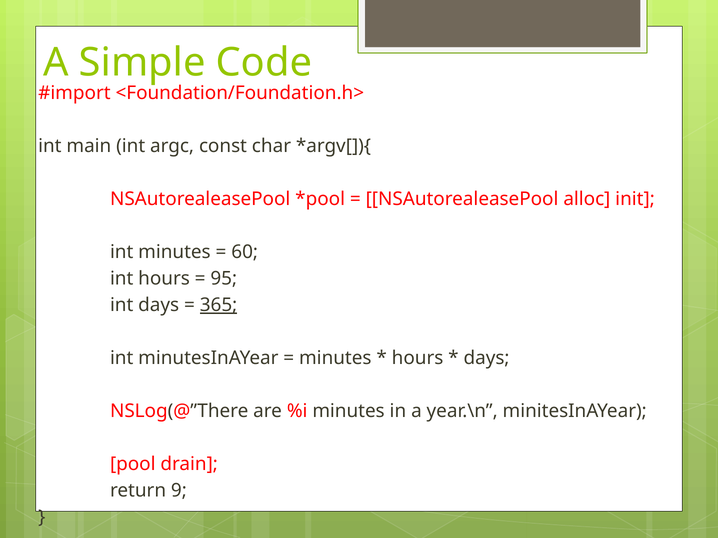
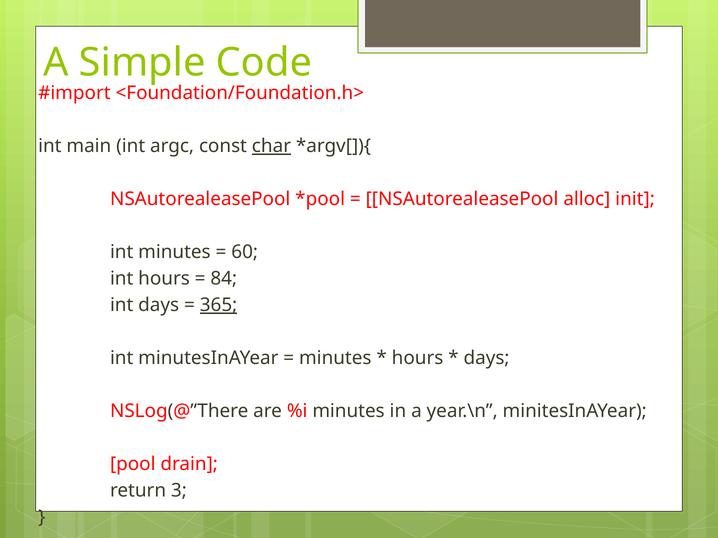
char underline: none -> present (271, 146)
95: 95 -> 84 (224, 279)
9: 9 -> 3 (179, 491)
